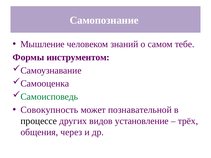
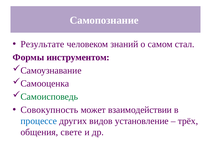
Мышление: Мышление -> Результате (42, 44)
тебе: тебе -> стал (185, 44)
познавательной: познавательной -> взаимодействии (140, 110)
процессе colour: black -> blue (39, 121)
через: через -> свете (71, 132)
